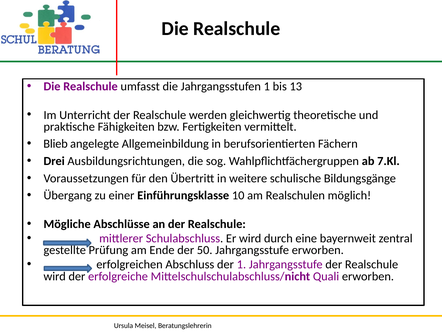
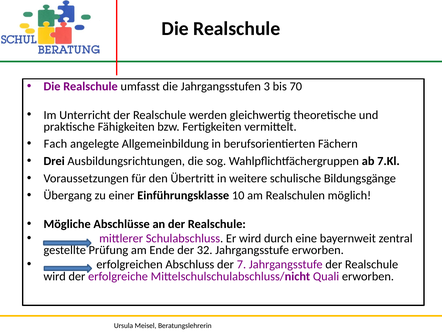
Jahrgangsstufen 1: 1 -> 3 (267, 86)
13: 13 -> 70 (296, 86)
Blieb: Blieb -> Fach (55, 144)
50: 50 -> 32 (205, 250)
der 1: 1 -> 7 (241, 264)
